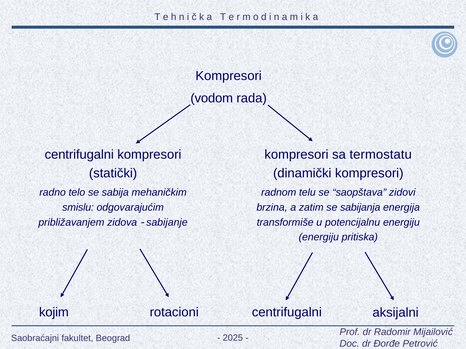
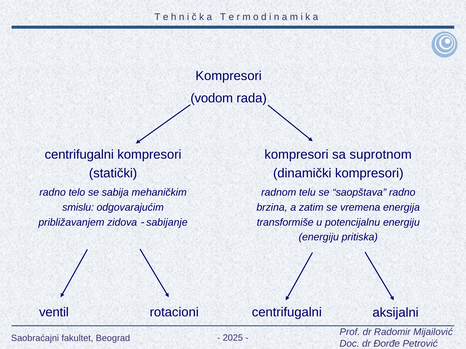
termostatu: termostatu -> suprotnom (381, 155)
saopštava zidovi: zidovi -> radno (402, 193)
sabijanja: sabijanja -> vremena (360, 208)
kojim: kojim -> ventil (54, 313)
